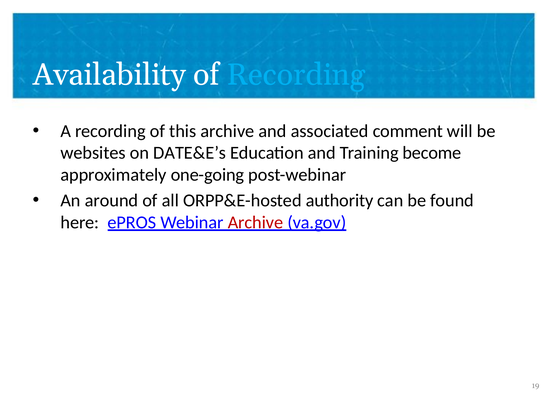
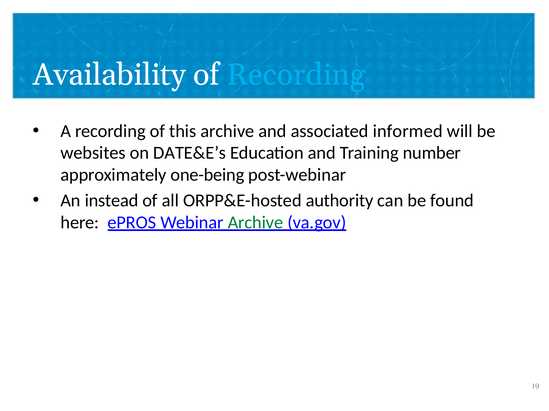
comment: comment -> informed (408, 131)
become: become -> number (432, 153)
one-going: one-going -> one-being (207, 175)
around: around -> instead (112, 201)
Archive colour: red -> green (256, 223)
